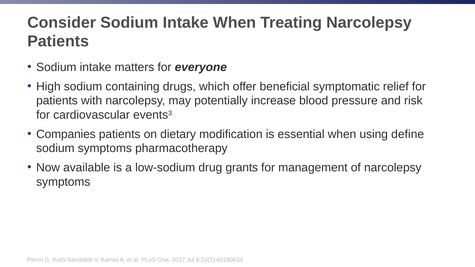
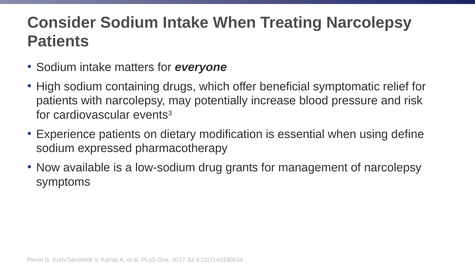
Companies: Companies -> Experience (66, 134)
sodium symptoms: symptoms -> expressed (105, 148)
